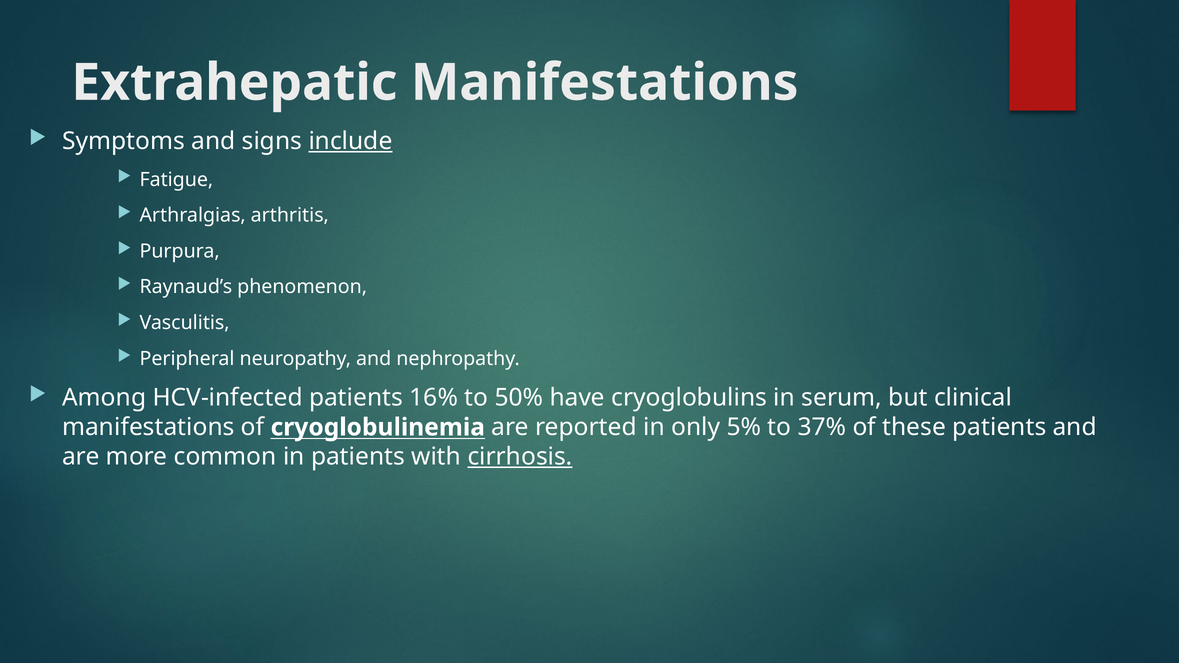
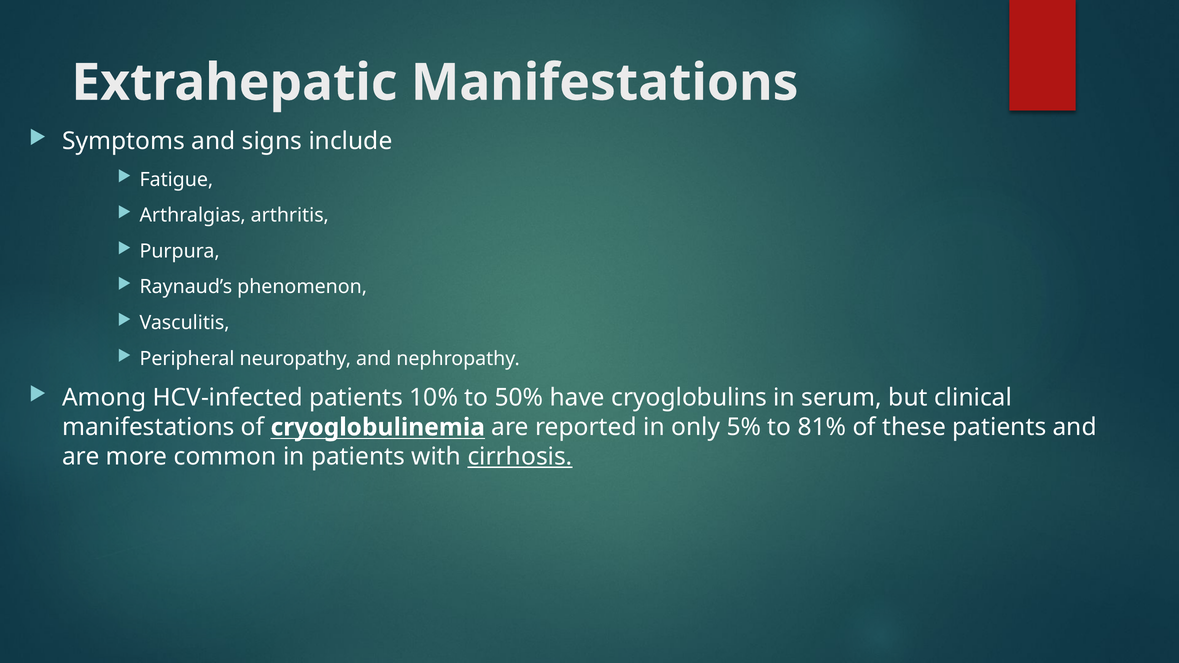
include underline: present -> none (351, 141)
16%: 16% -> 10% (434, 398)
37%: 37% -> 81% (822, 427)
